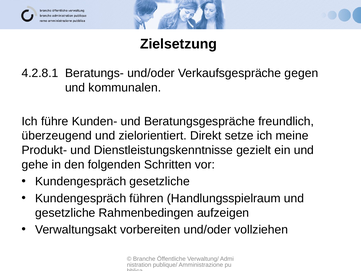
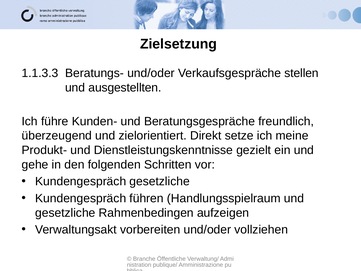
4.2.8.1: 4.2.8.1 -> 1.1.3.3 (40, 73)
gegen: gegen -> stellen (302, 73)
kommunalen: kommunalen -> ausgestellten (125, 87)
